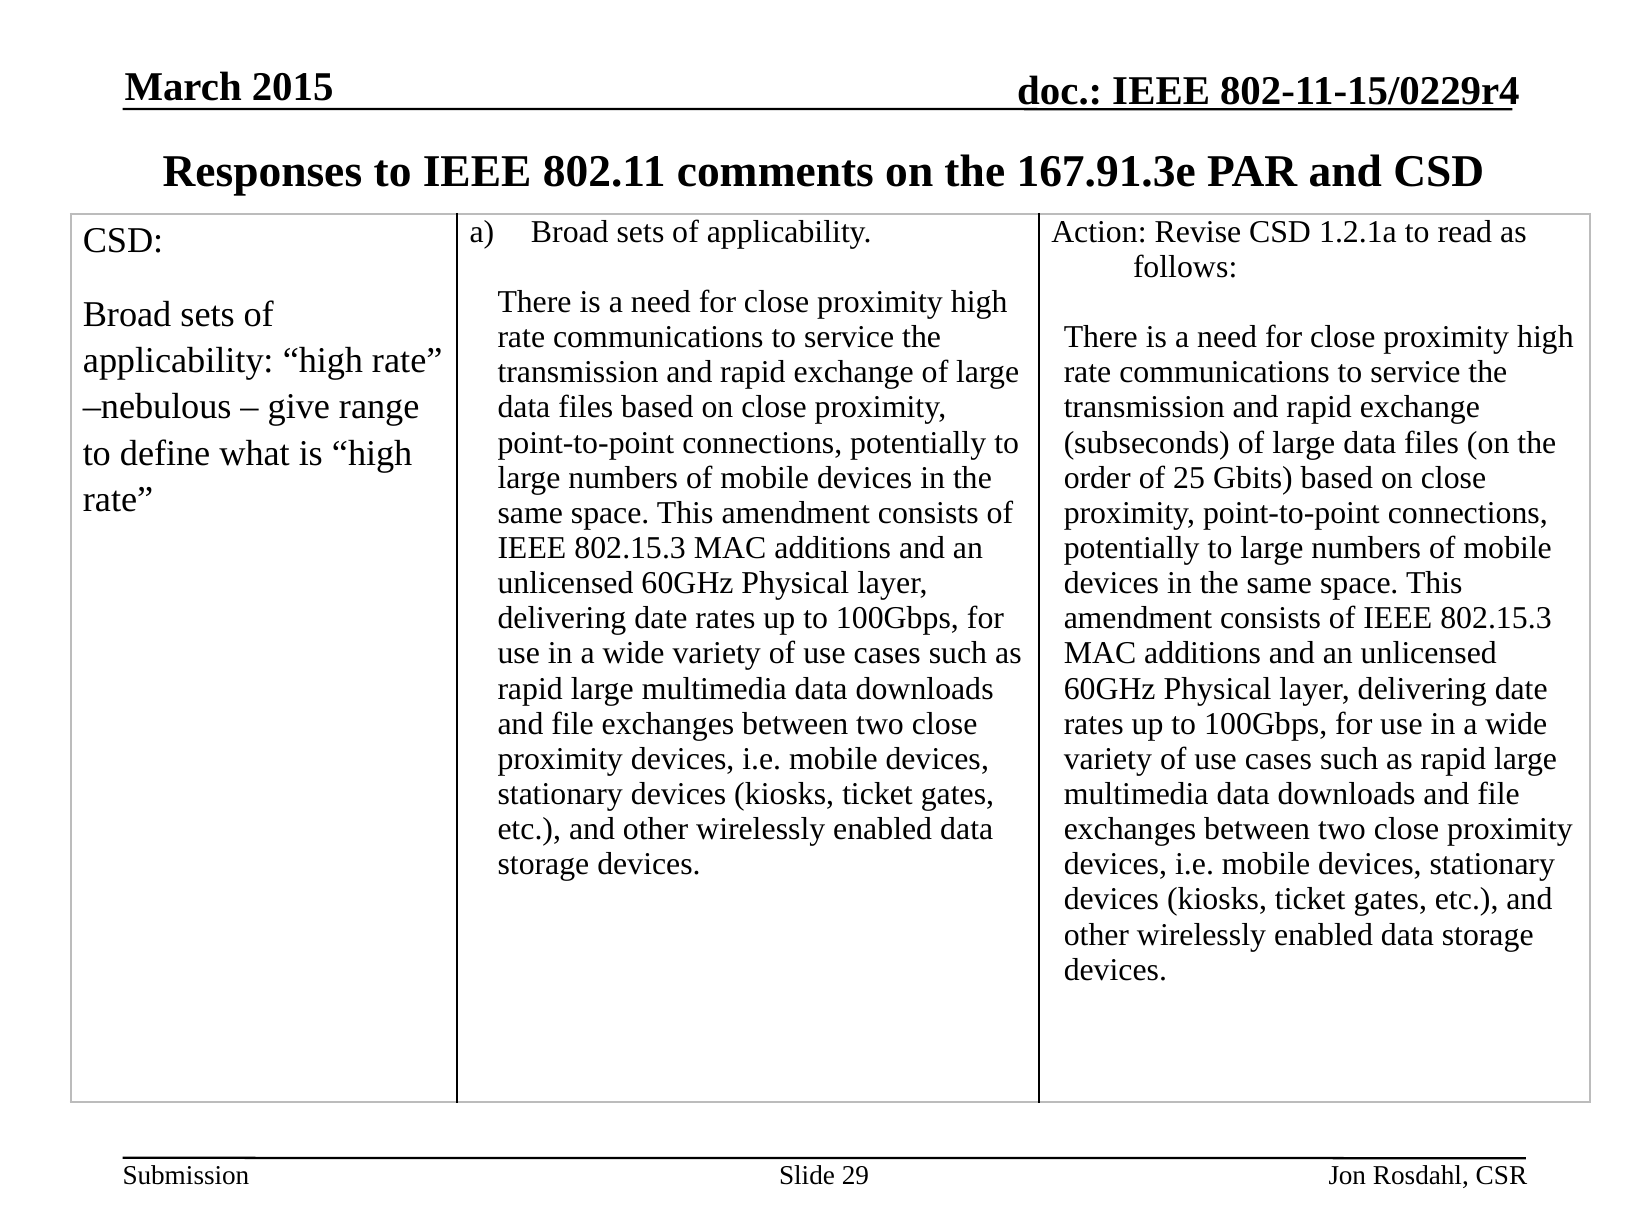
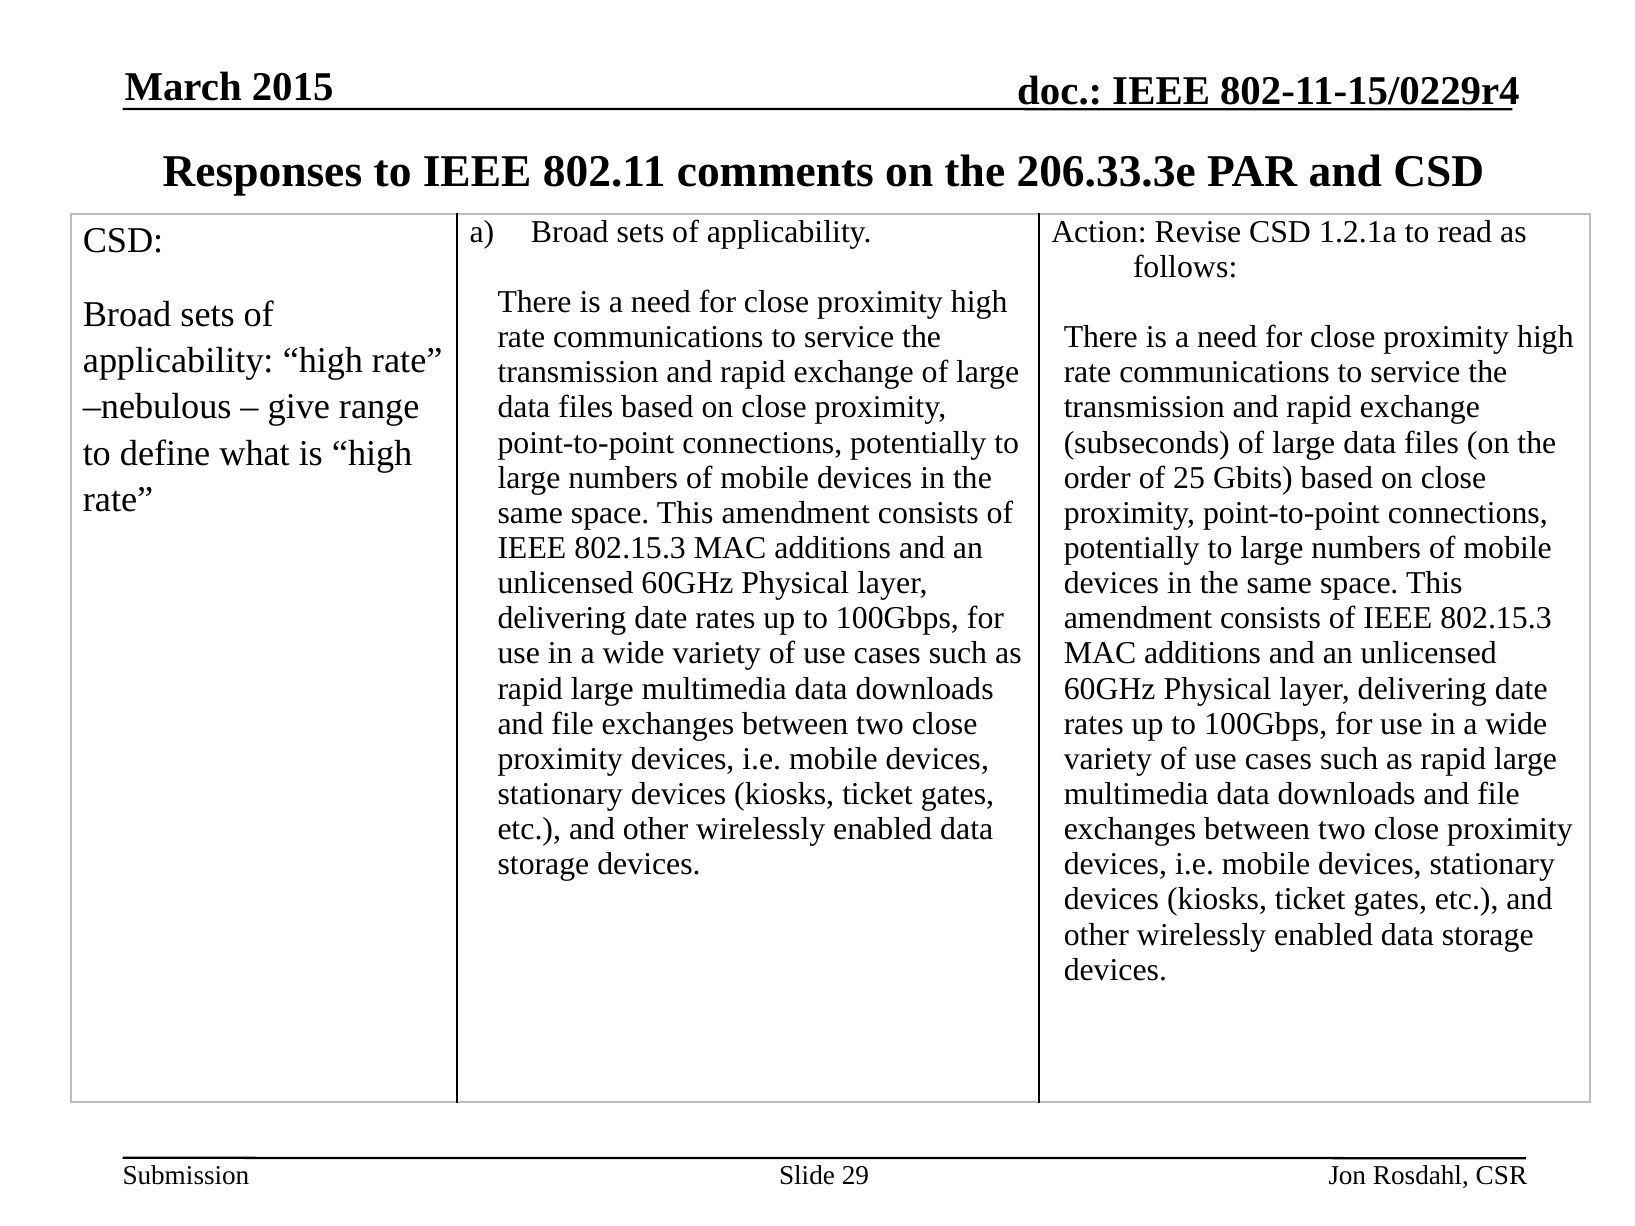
167.91.3e: 167.91.3e -> 206.33.3e (1106, 171)
